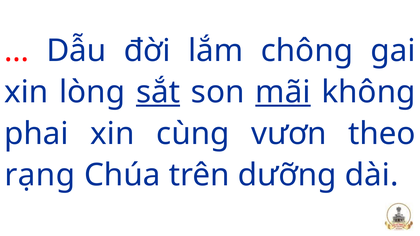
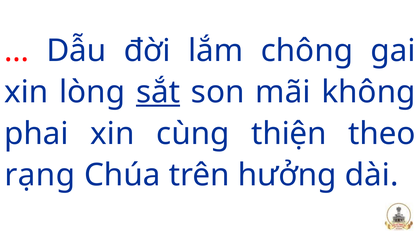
mãi underline: present -> none (283, 92)
vươn: vươn -> thiện (289, 134)
dưỡng: dưỡng -> hưởng (287, 175)
